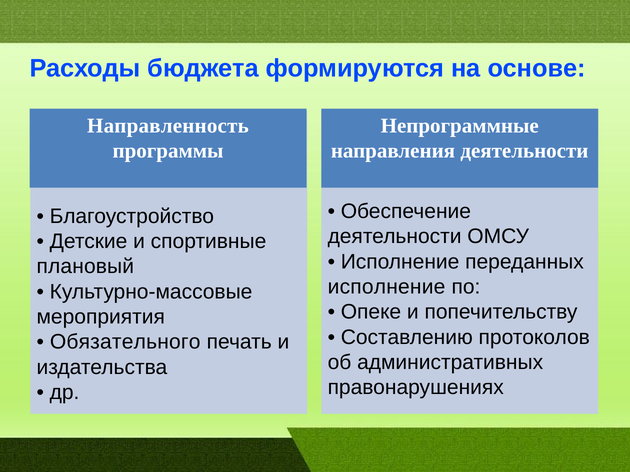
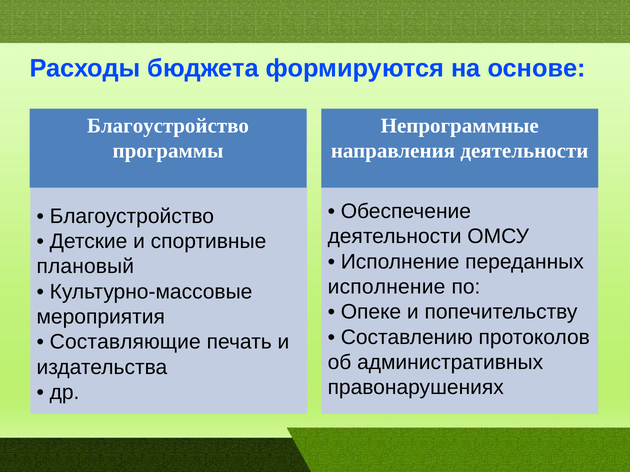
Направленность: Направленность -> Благоустройство (168, 126)
Обязательного: Обязательного -> Составляющие (125, 342)
